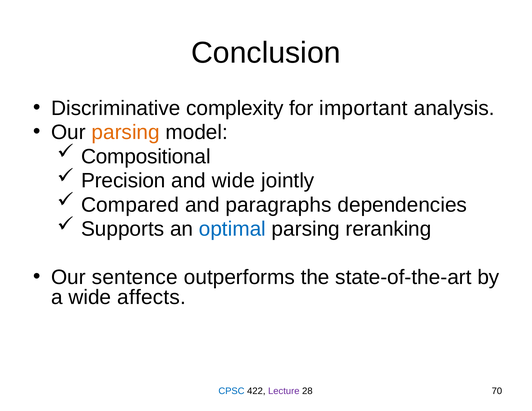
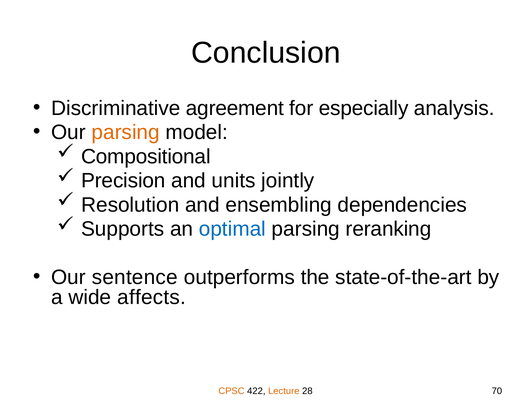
complexity: complexity -> agreement (235, 108)
important: important -> especially (364, 108)
and wide: wide -> units (234, 181)
Compared: Compared -> Resolution (130, 205)
paragraphs: paragraphs -> ensembling (279, 205)
CPSC colour: blue -> orange (231, 391)
Lecture colour: purple -> orange (284, 391)
